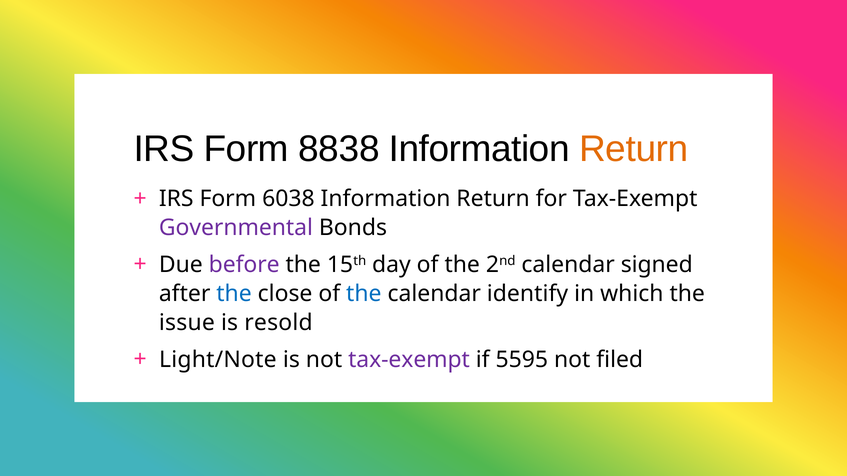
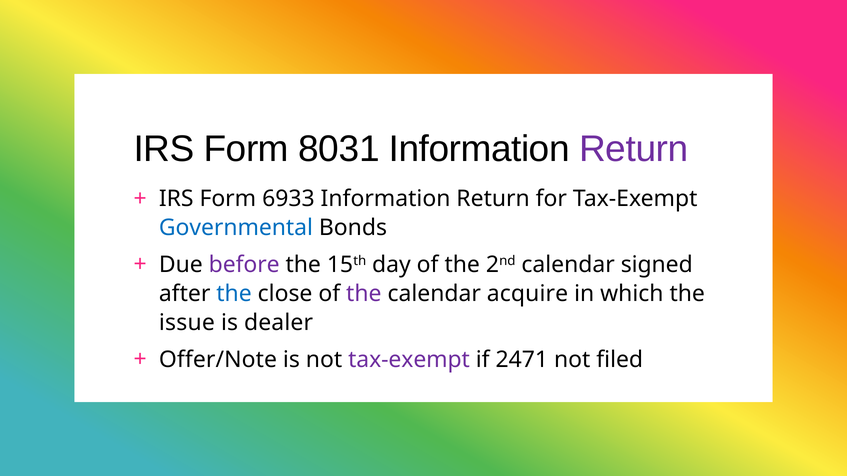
8838: 8838 -> 8031 (339, 149)
Return colour: orange -> purple (634, 149)
6038: 6038 -> 6933 (288, 199)
Governmental colour: purple -> blue (236, 228)
the colour: blue -> purple (364, 294)
identify: identify -> acquire (527, 294)
resold: resold -> dealer (279, 323)
Light/Note: Light/Note -> Offer/Note (218, 360)
5595: 5595 -> 2471 (522, 360)
